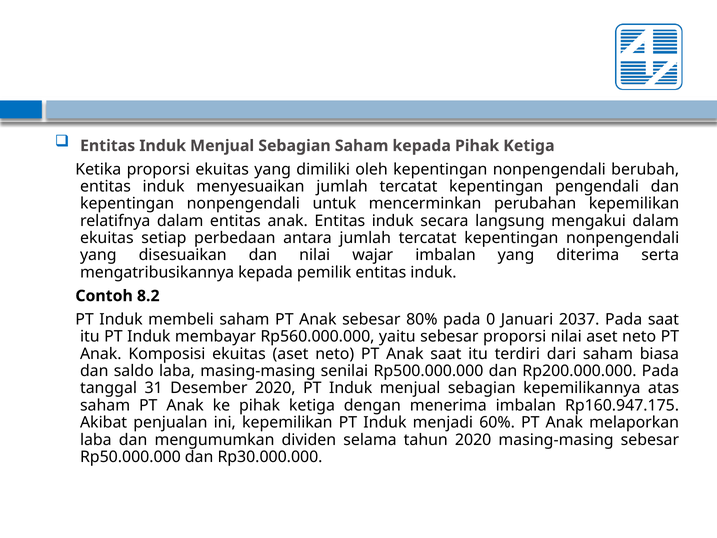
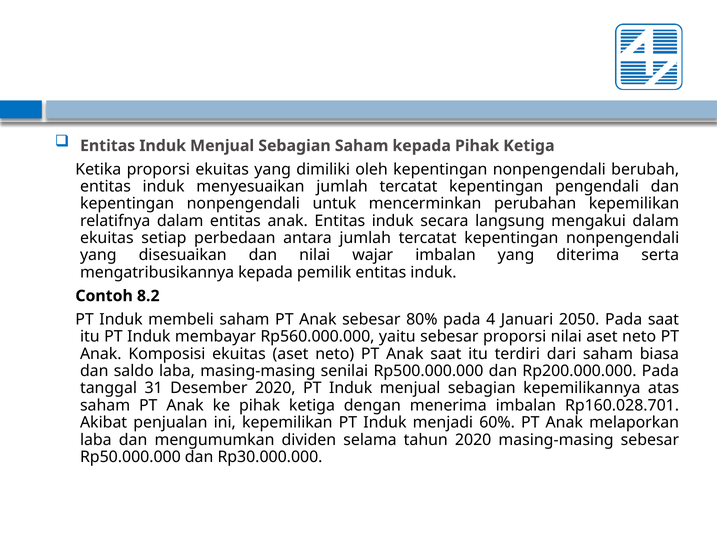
0: 0 -> 4 (491, 319)
2037: 2037 -> 2050 (579, 319)
Rp160.947.175: Rp160.947.175 -> Rp160.028.701 (622, 405)
